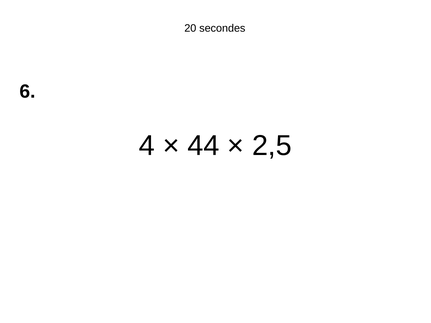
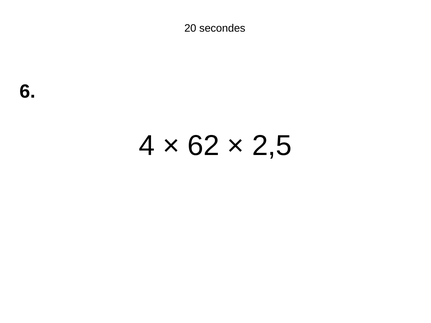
44: 44 -> 62 (203, 146)
